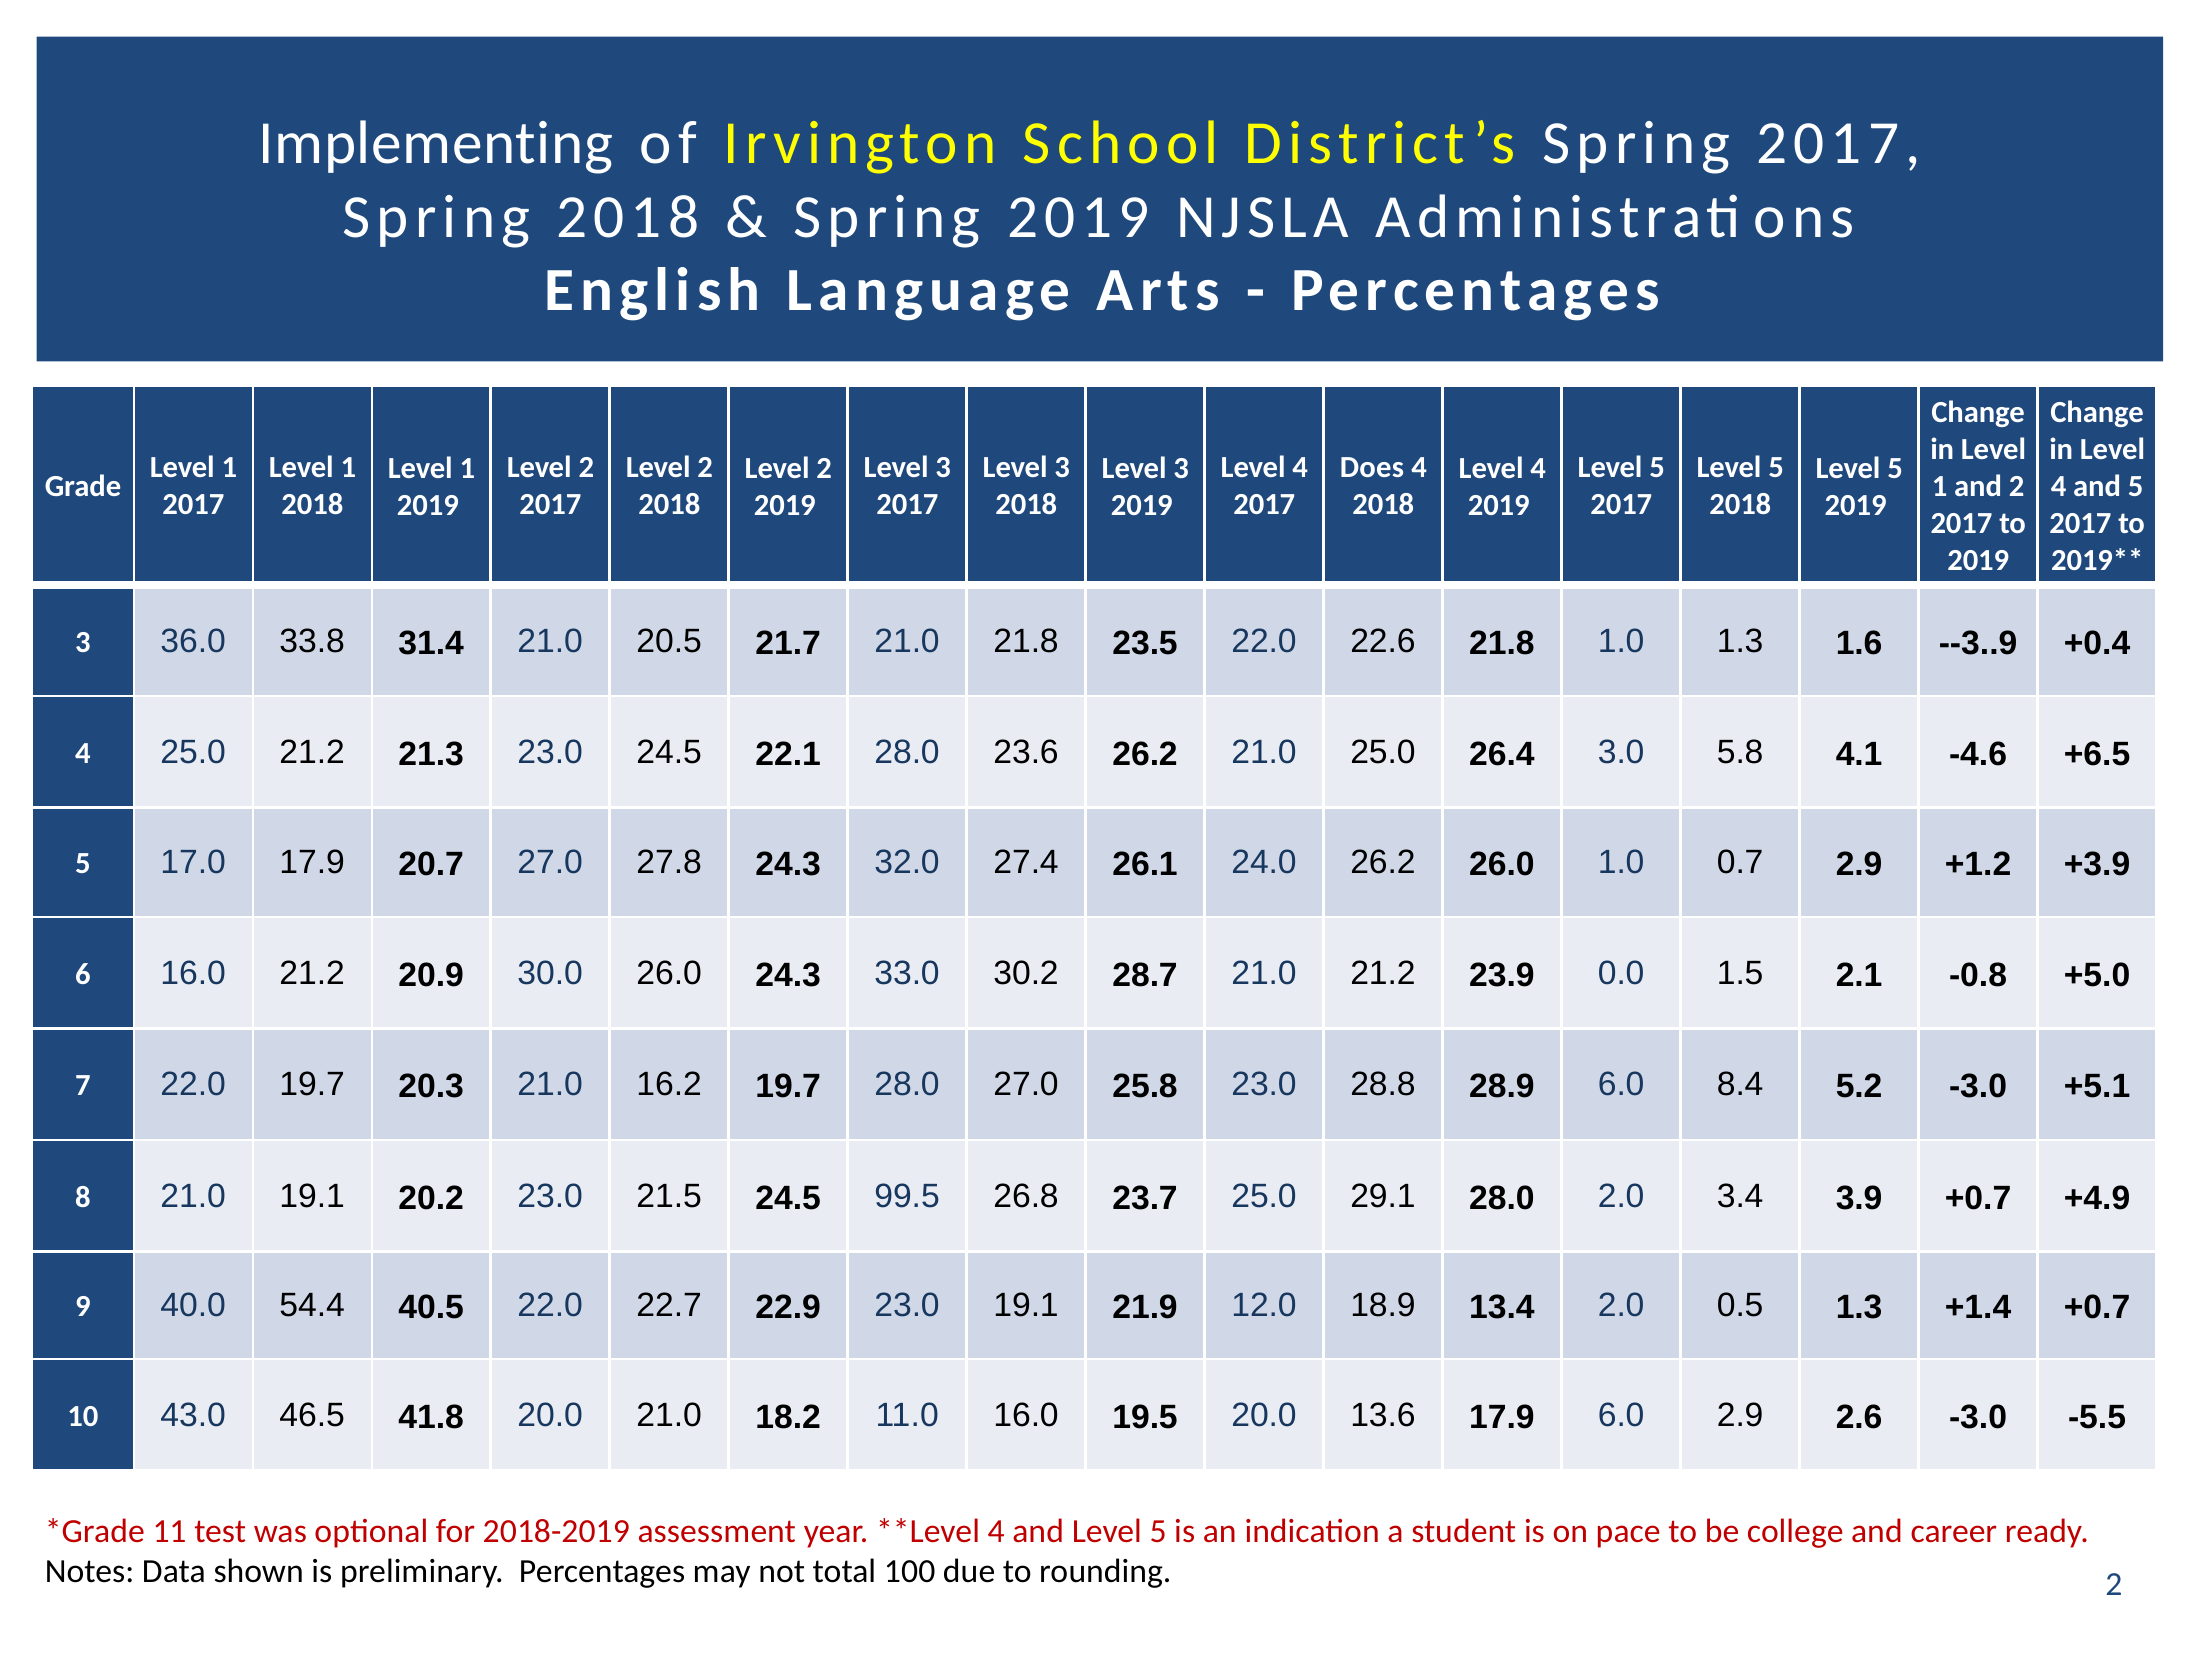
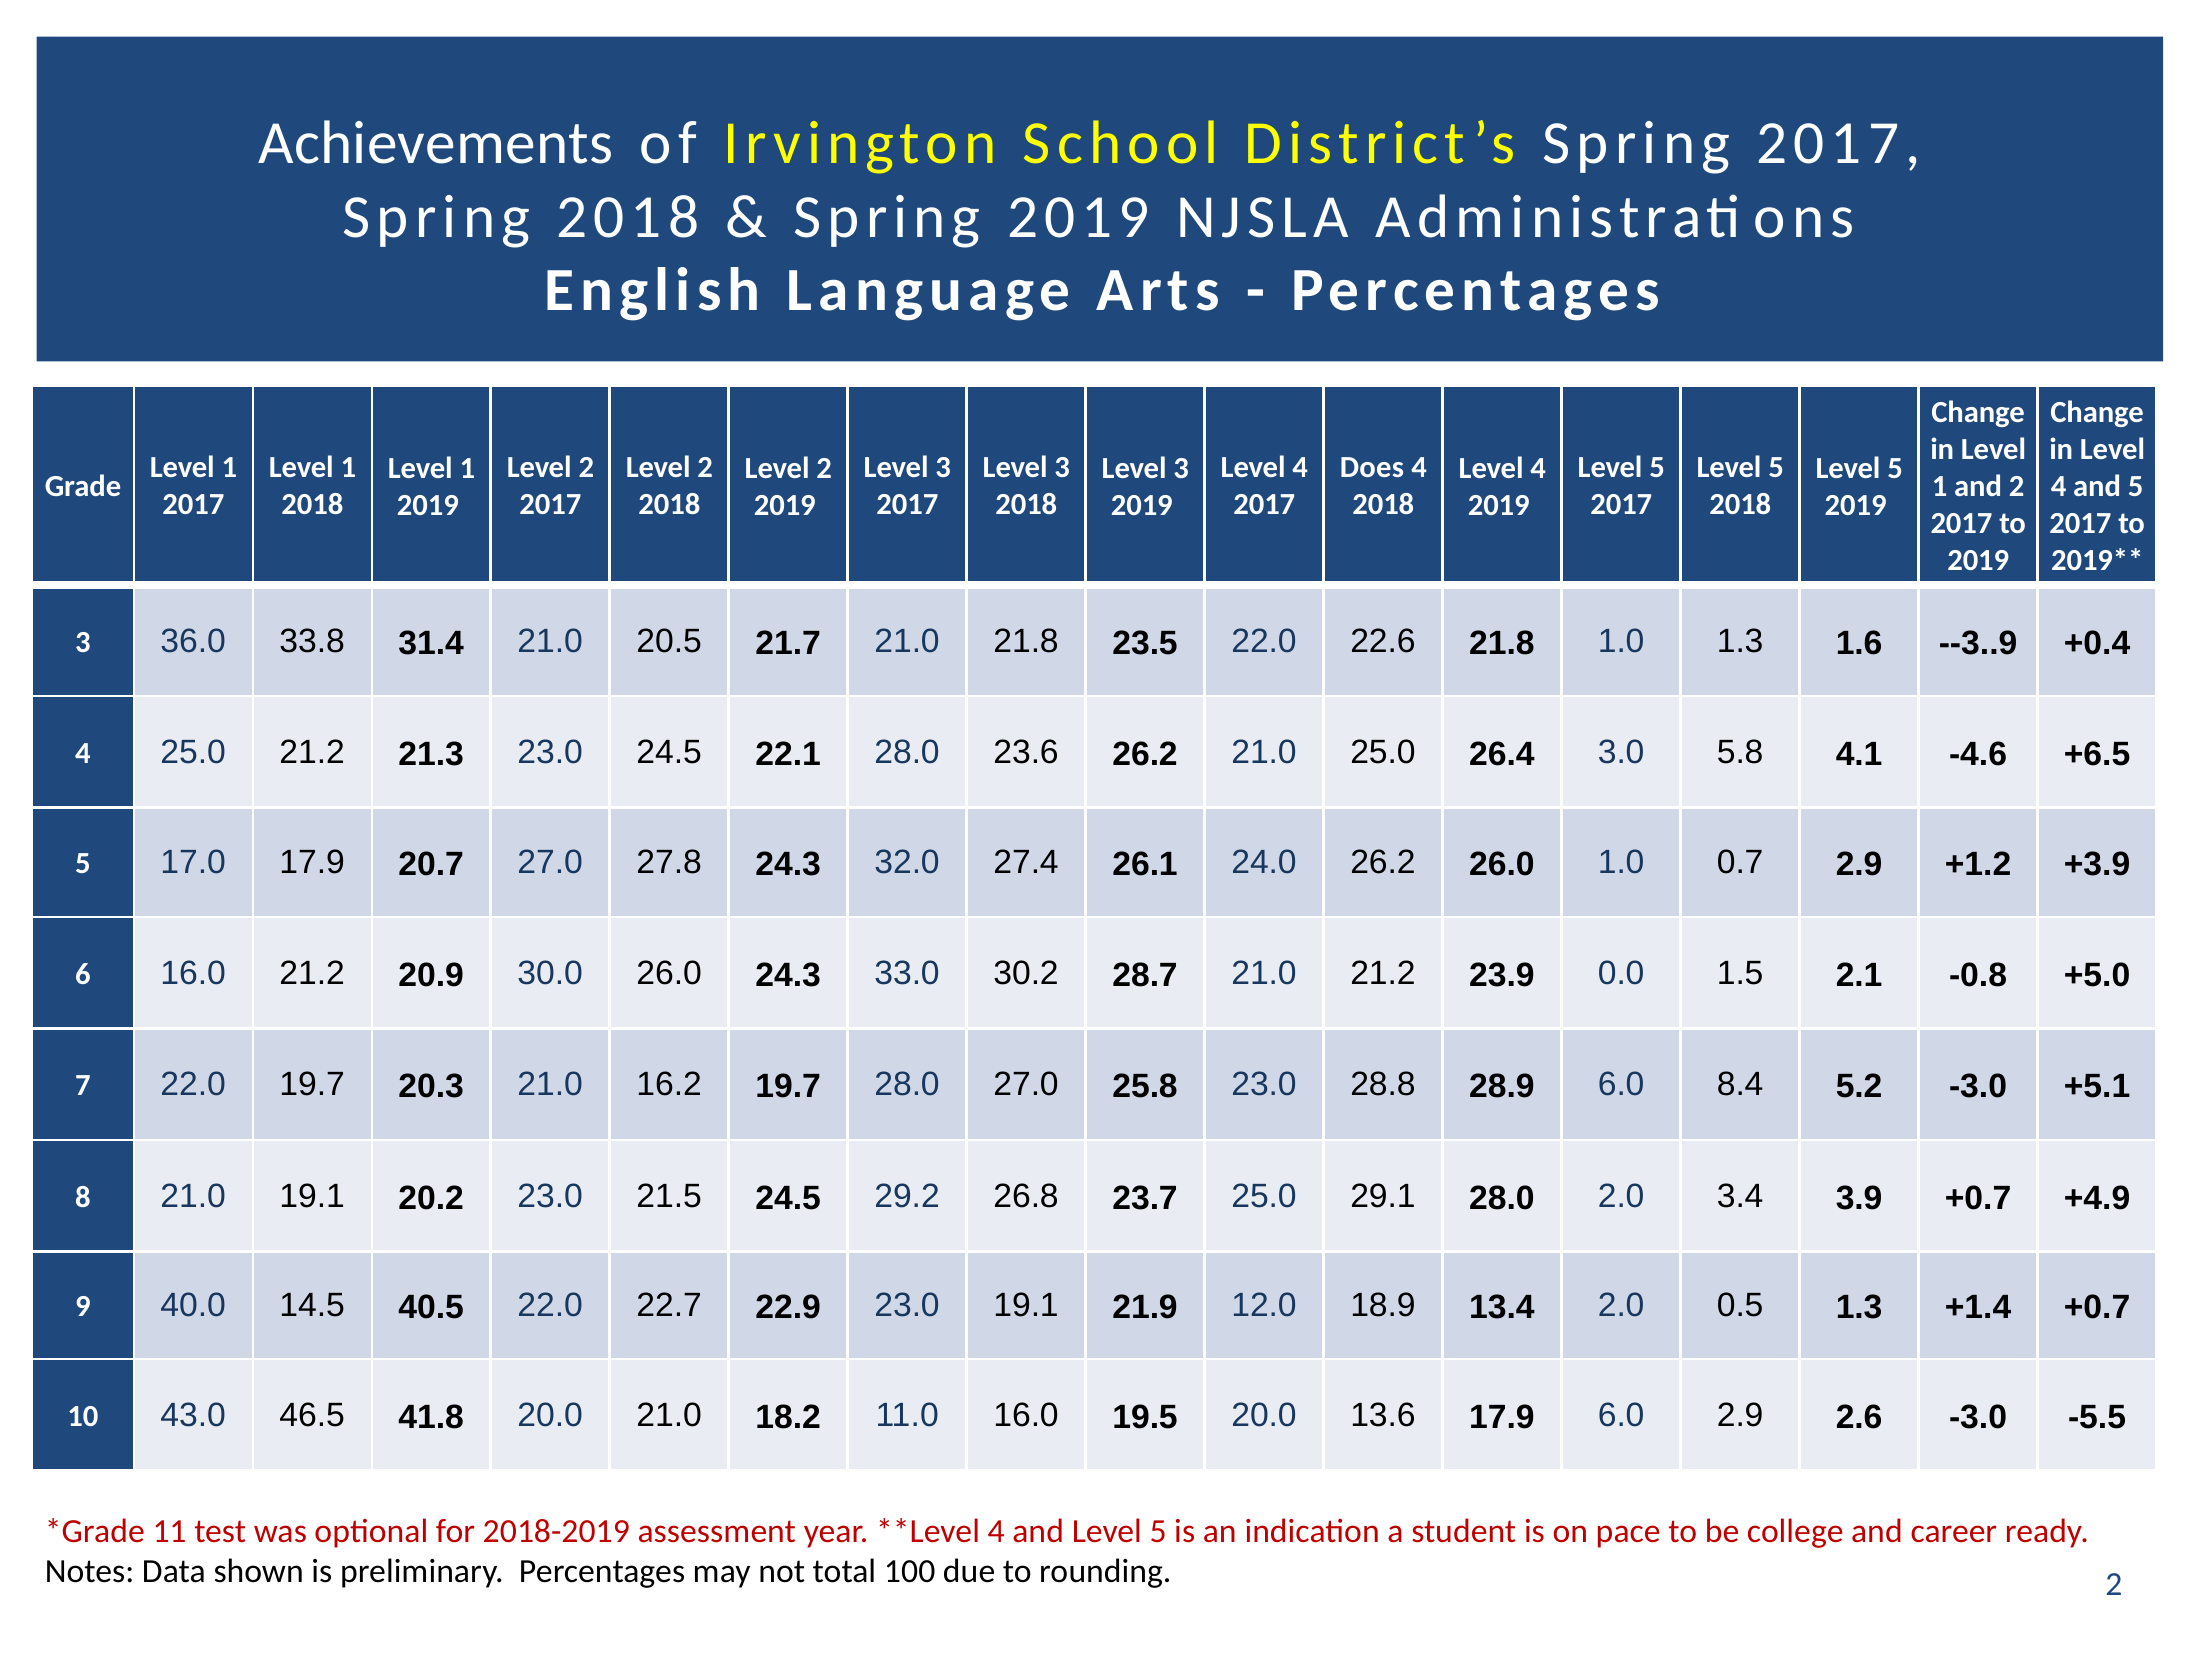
Implementing: Implementing -> Achievements (436, 144)
99.5: 99.5 -> 29.2 (907, 1196)
54.4: 54.4 -> 14.5 (312, 1306)
